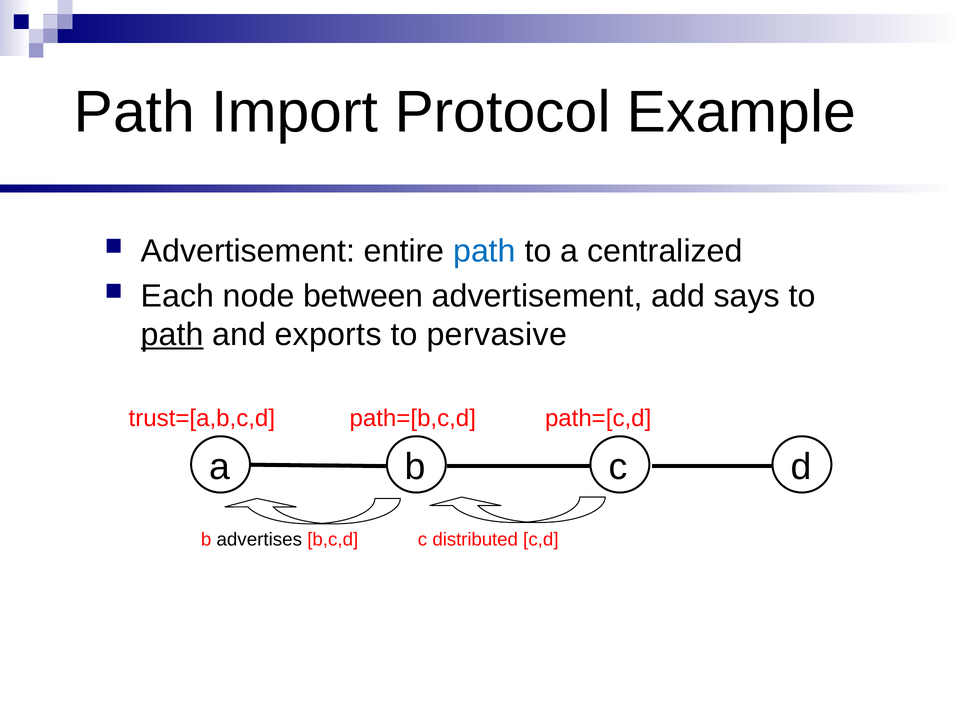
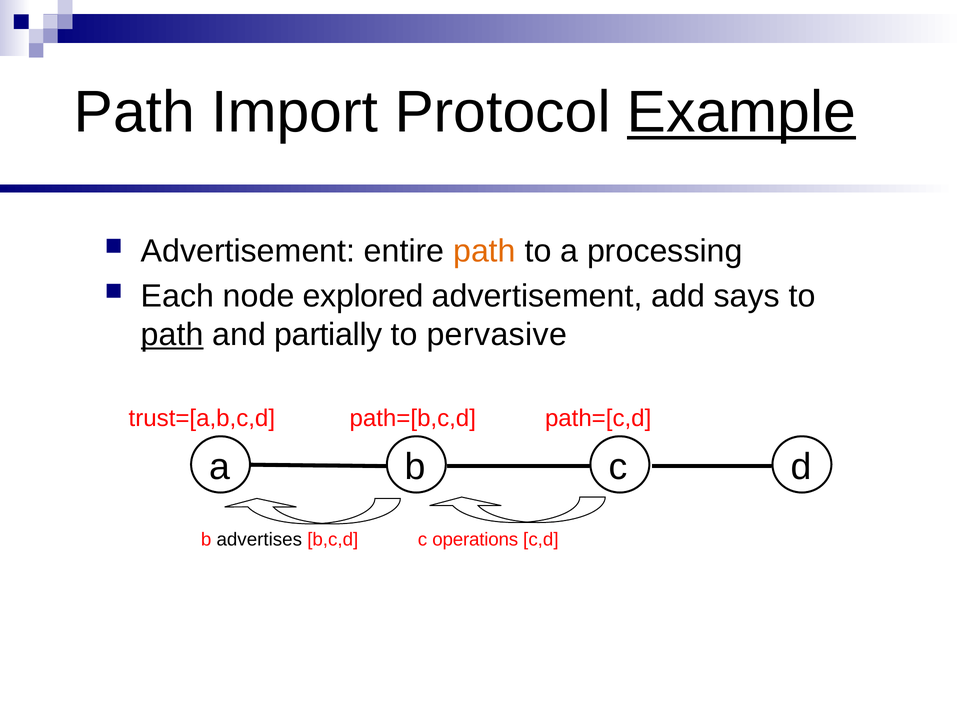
Example underline: none -> present (741, 113)
path colour: blue -> orange (484, 251)
centralized: centralized -> processing (665, 251)
between: between -> explored (363, 296)
exports: exports -> partially (328, 335)
distributed: distributed -> operations (475, 539)
